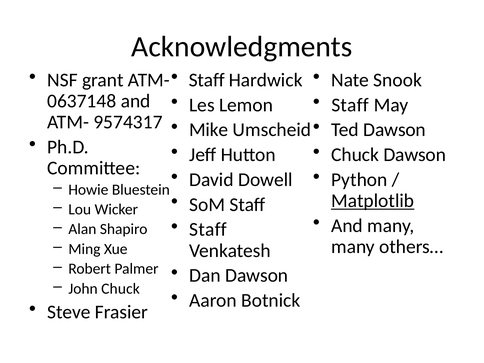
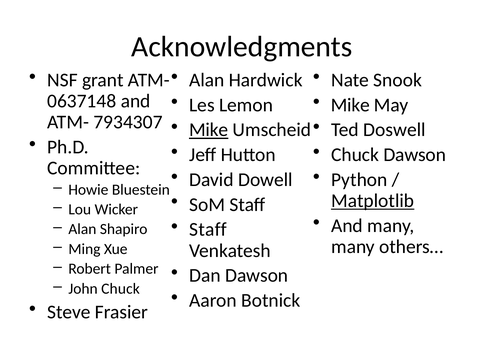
Staff: Staff -> Alan (207, 80)
Staff: Staff -> Mike (350, 105)
9574317: 9574317 -> 7934307 (128, 122)
Mike underline: none -> present (209, 130)
Ted Dawson: Dawson -> Doswell (394, 130)
